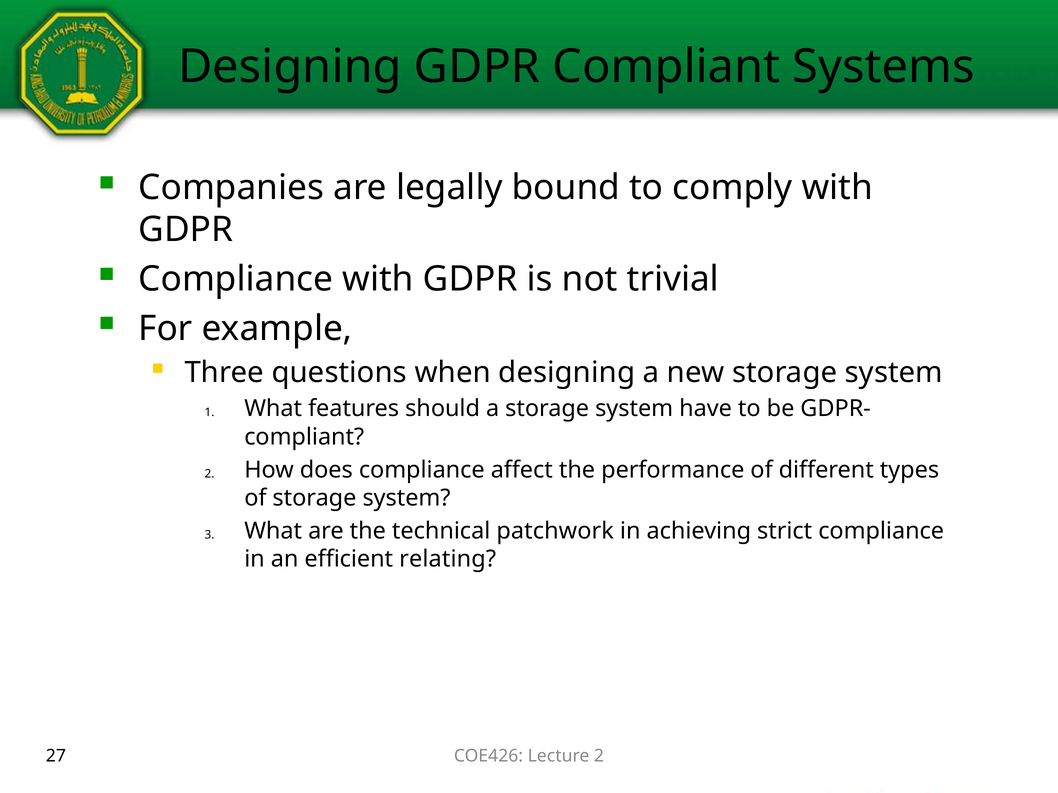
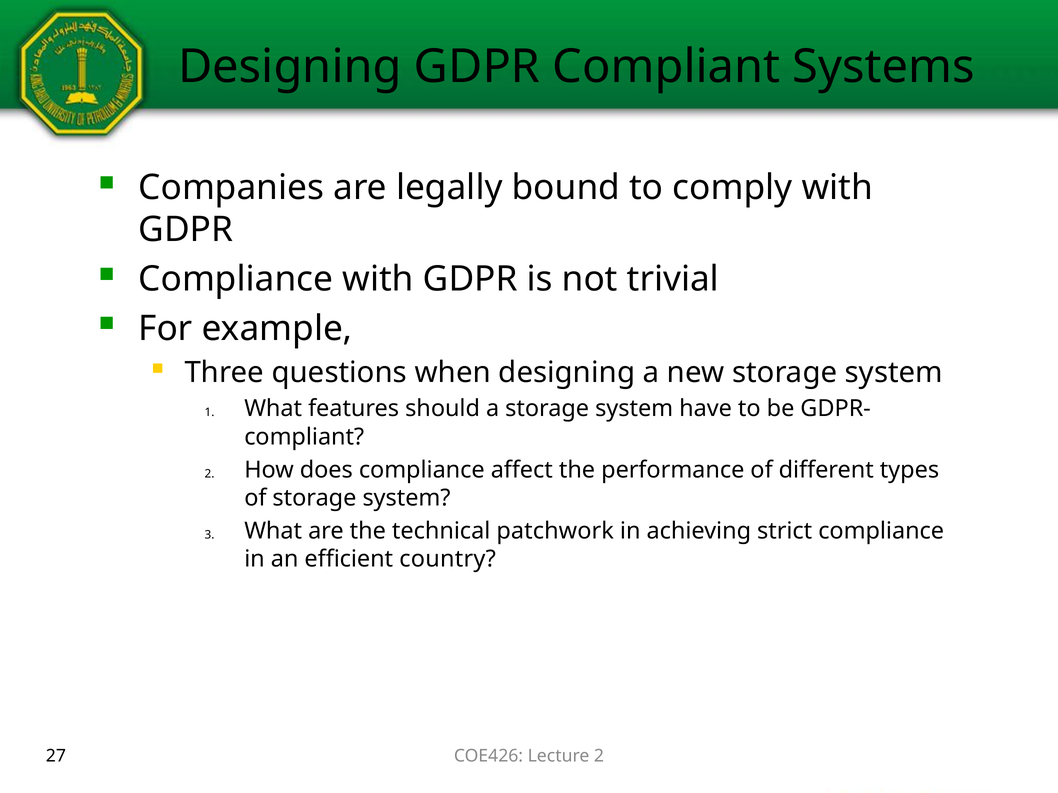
relating: relating -> country (448, 559)
